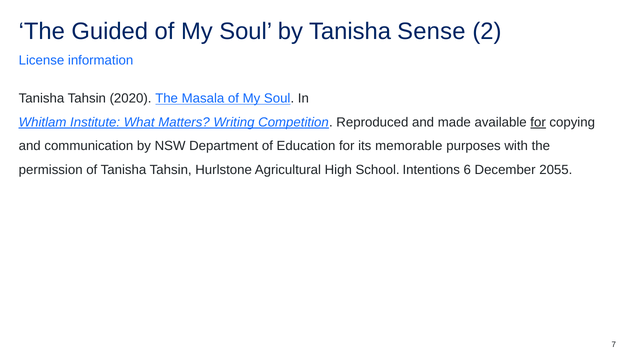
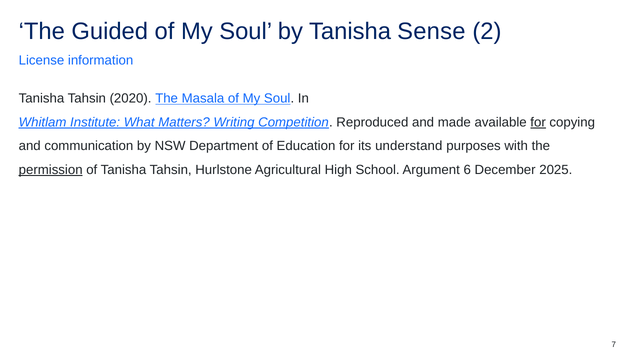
memorable: memorable -> understand (409, 146)
permission underline: none -> present (51, 170)
Intentions: Intentions -> Argument (431, 170)
2055: 2055 -> 2025 (556, 170)
